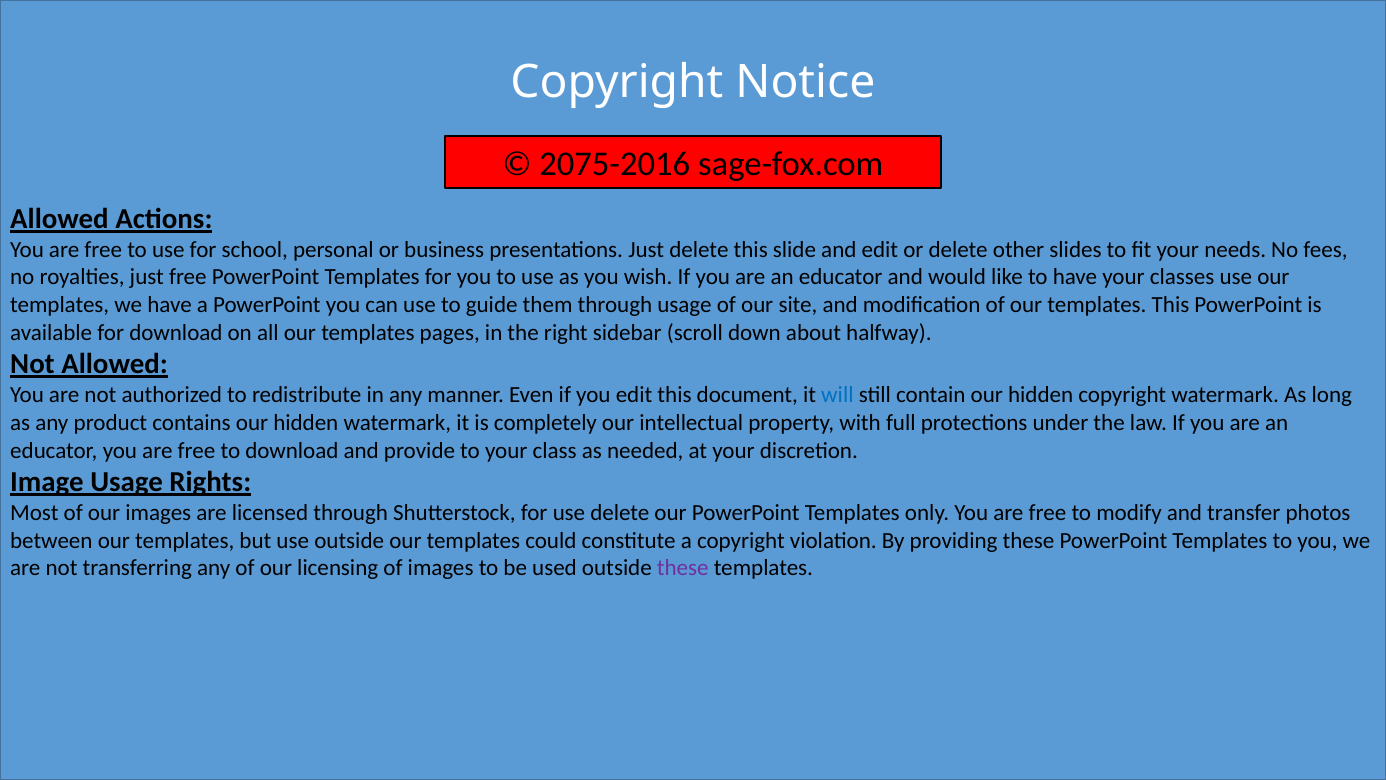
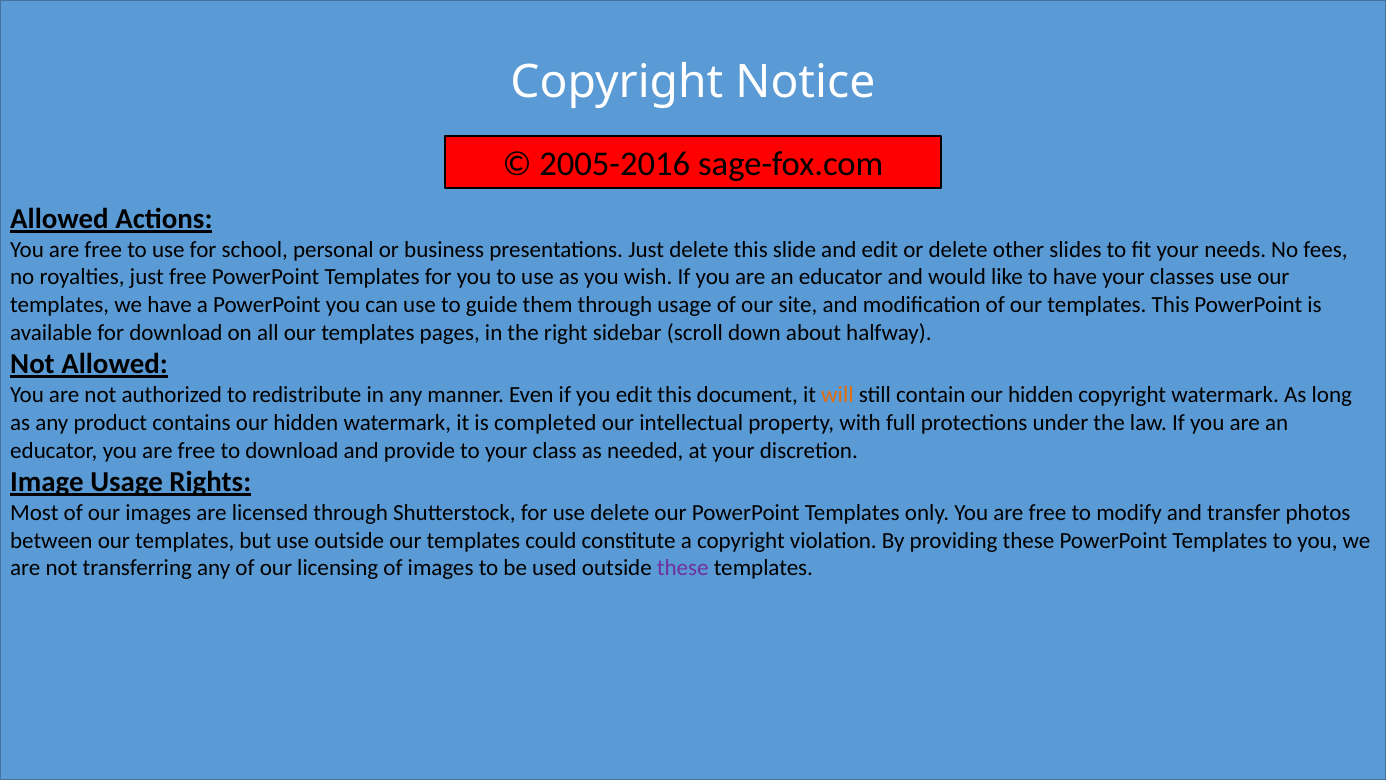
2075-2016: 2075-2016 -> 2005-2016 (615, 164)
will colour: blue -> orange (837, 395)
completely: completely -> completed (545, 423)
